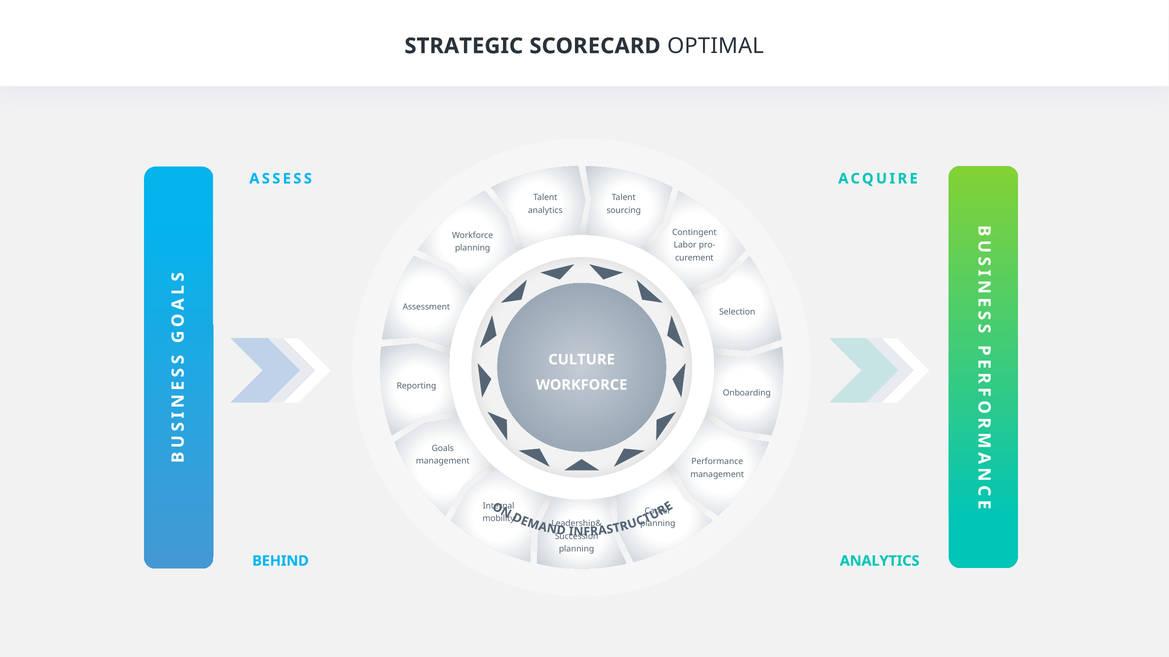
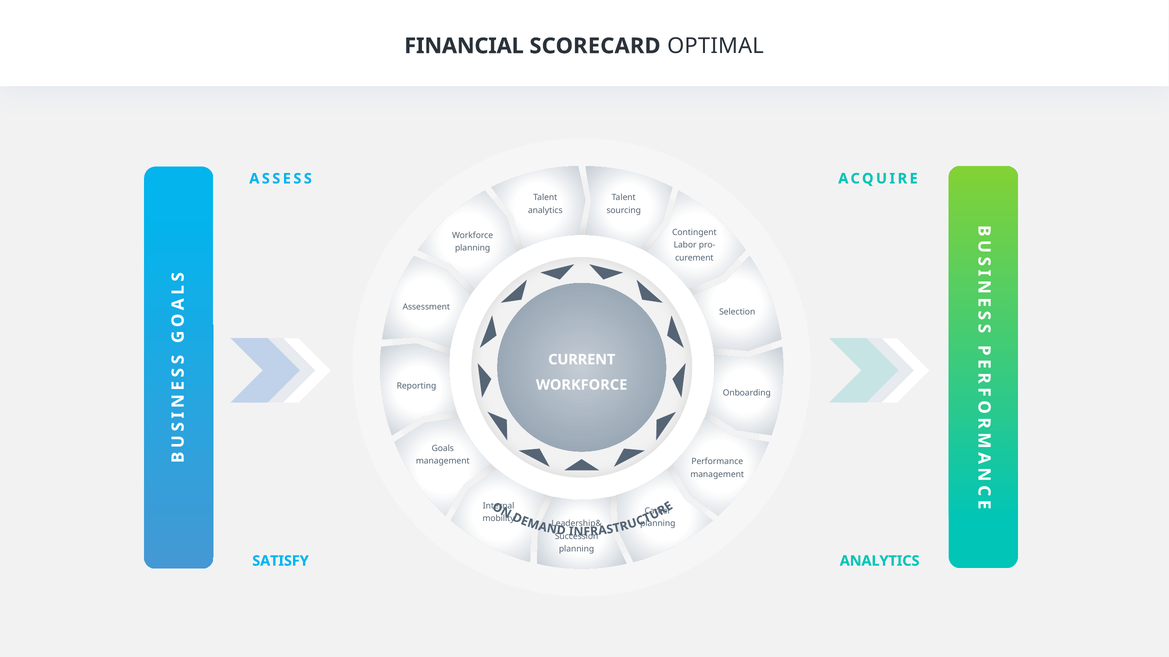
STRATEGIC: STRATEGIC -> FINANCIAL (464, 46)
CULTURE: CULTURE -> CURRENT (582, 360)
BEHIND: BEHIND -> SATISFY (281, 561)
